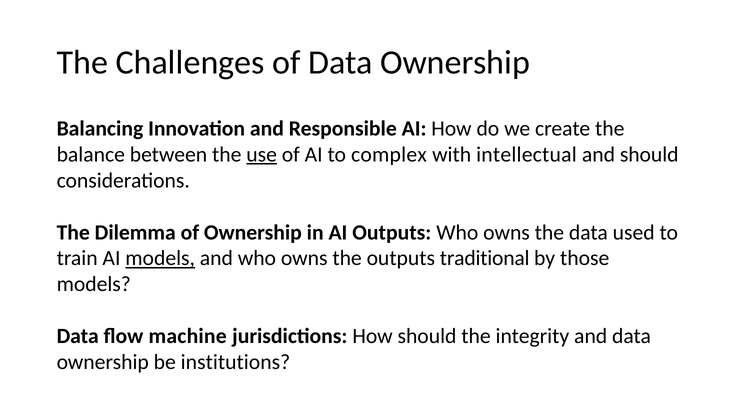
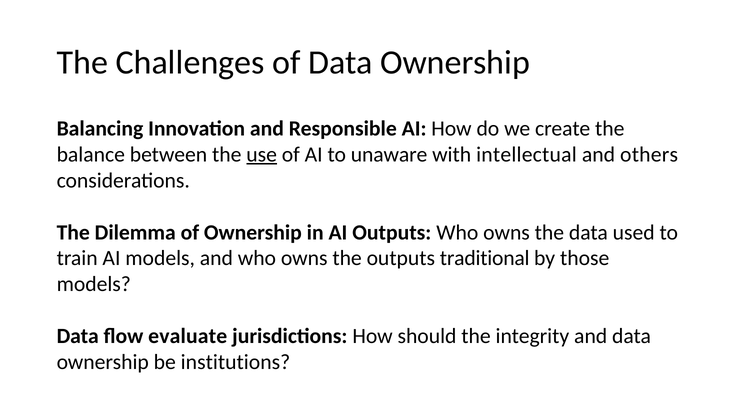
complex: complex -> unaware (389, 154)
and should: should -> others (649, 154)
models underline: present -> none (160, 258)
machine: machine -> evaluate (188, 336)
